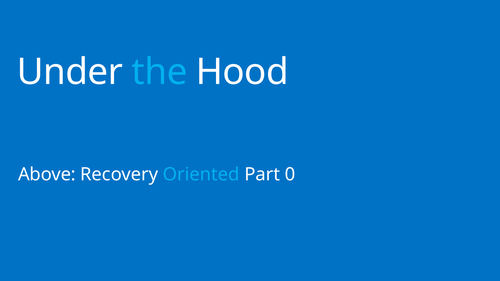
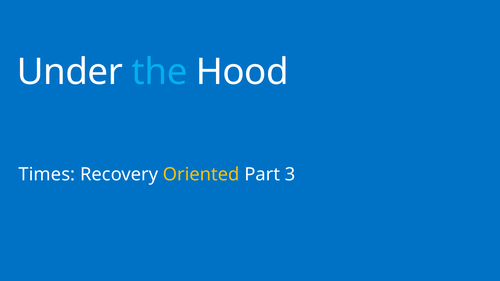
Above: Above -> Times (47, 175)
Oriented colour: light blue -> yellow (201, 175)
0: 0 -> 3 (290, 175)
